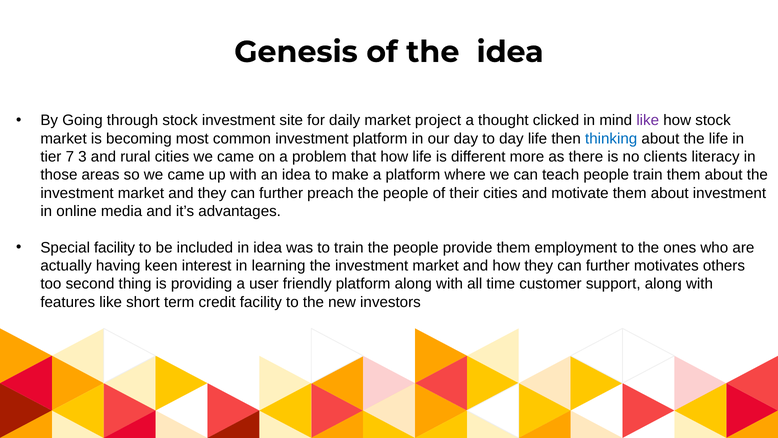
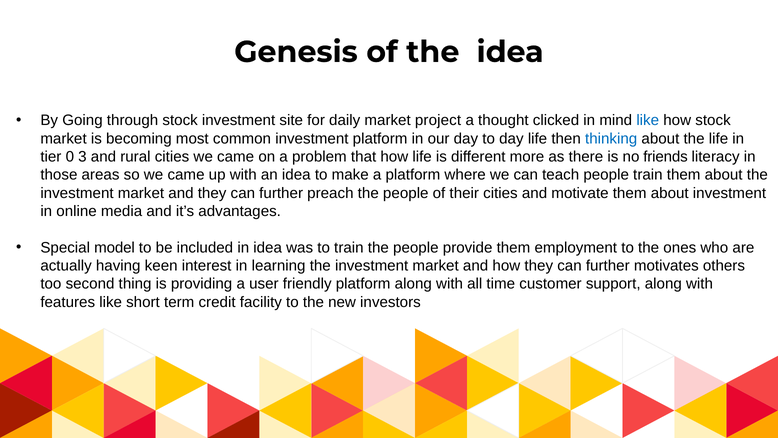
like colour: purple -> blue (648, 120)
7: 7 -> 0 (70, 157)
clients: clients -> friends (666, 157)
Special facility: facility -> model (114, 247)
